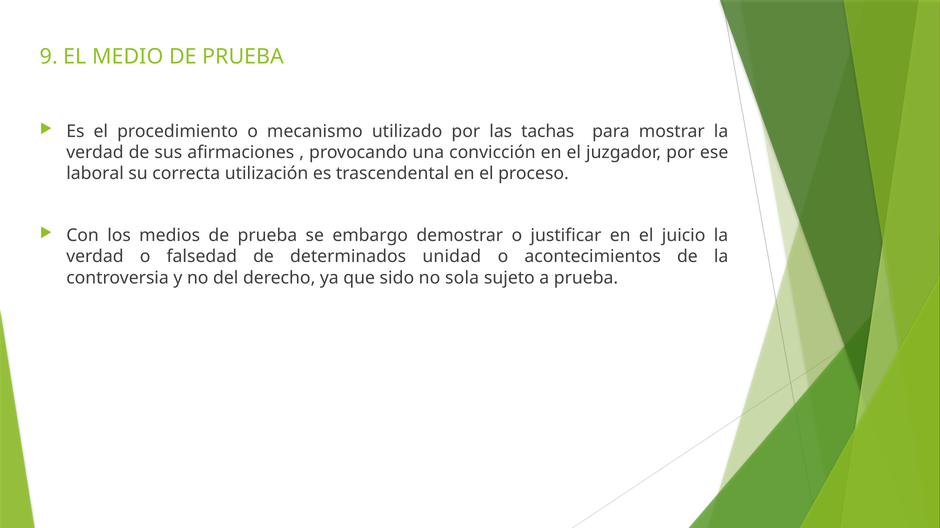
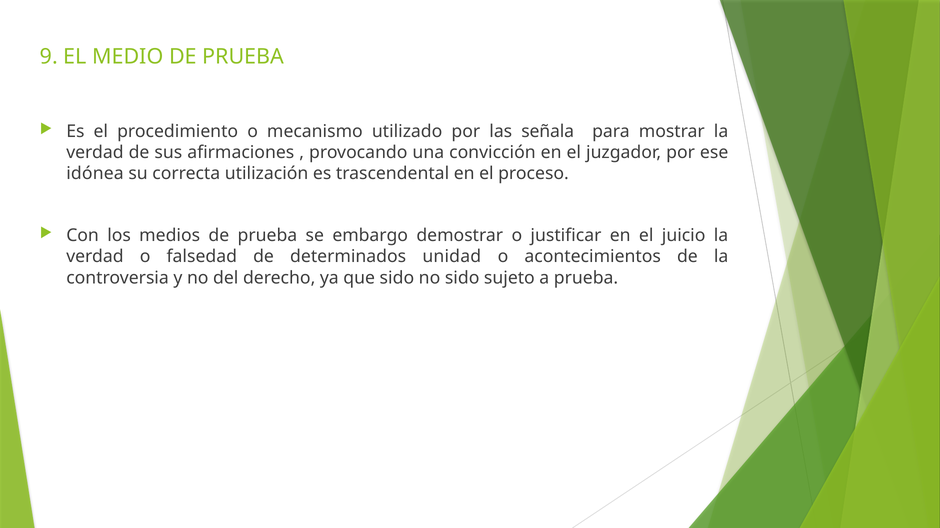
tachas: tachas -> señala (548, 132)
laboral: laboral -> idónea (95, 174)
no sola: sola -> sido (462, 278)
